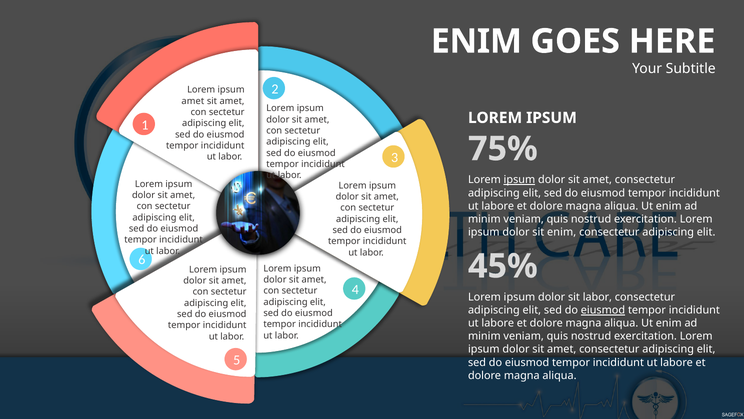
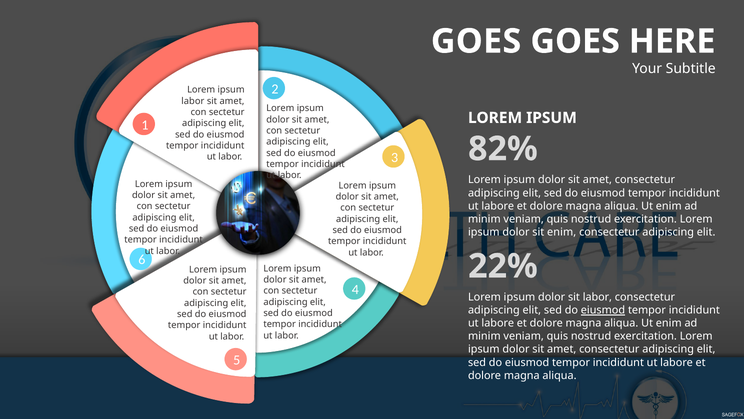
ENIM: ENIM -> GOES (476, 41)
amet: amet -> labor (193, 101)
75%: 75% -> 82% (503, 149)
ipsum underline: present -> none (519, 180)
45%: 45% -> 22% (503, 266)
